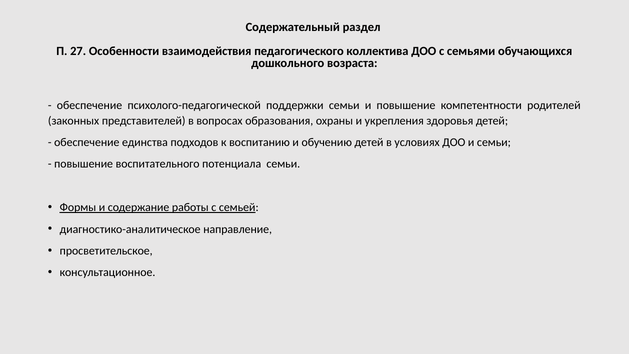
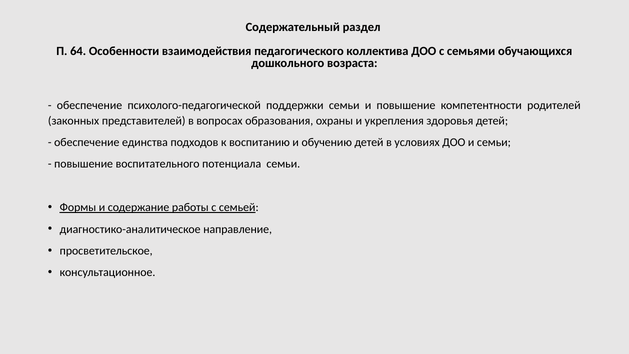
27: 27 -> 64 (78, 51)
